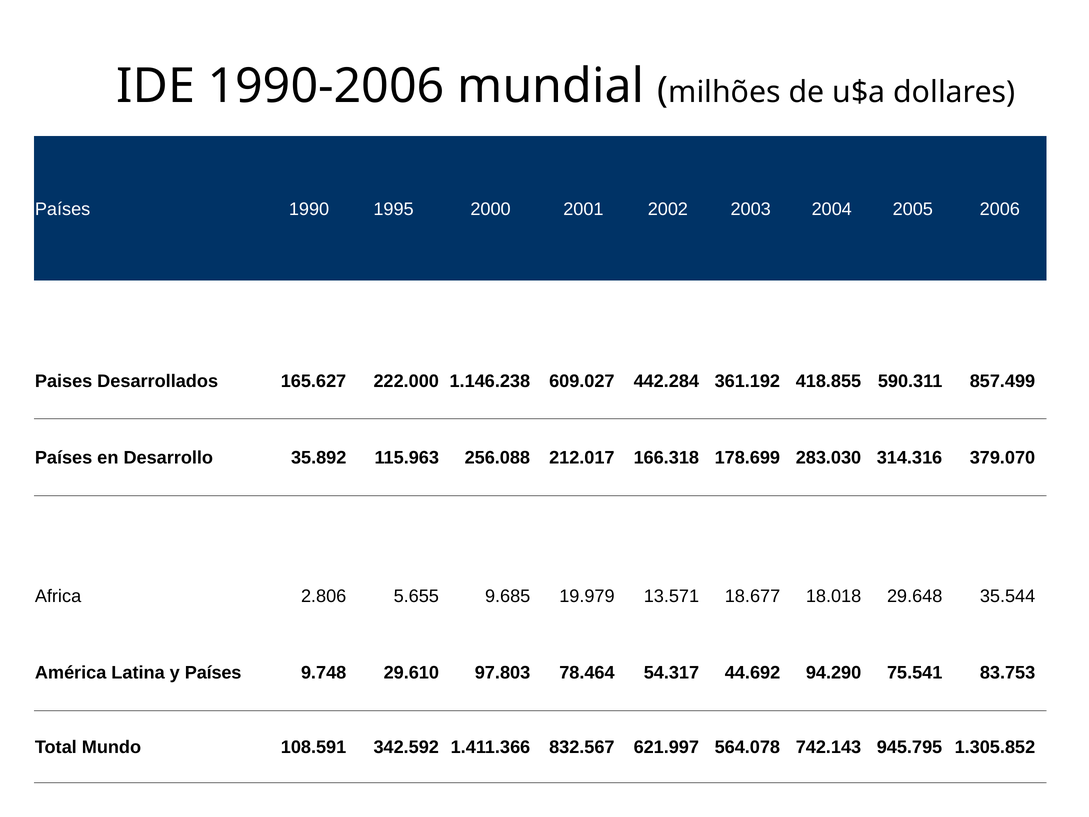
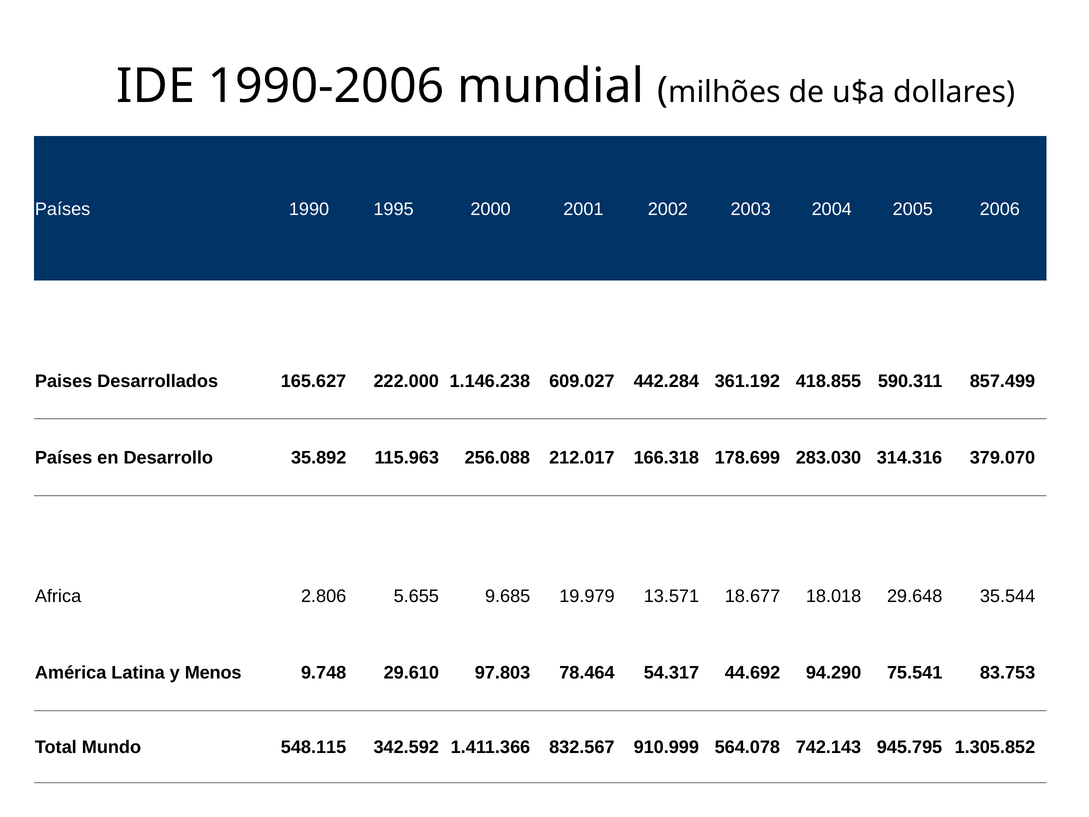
y Países: Países -> Menos (213, 673)
108.591: 108.591 -> 548.115 (314, 747)
621.997: 621.997 -> 910.999 (666, 747)
